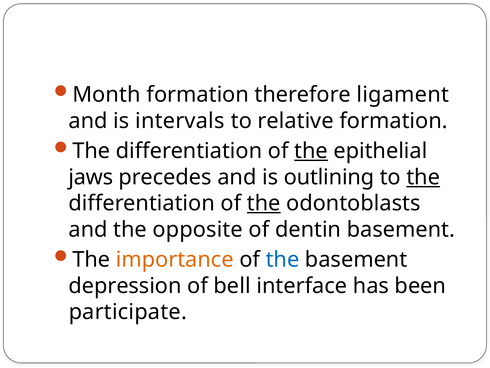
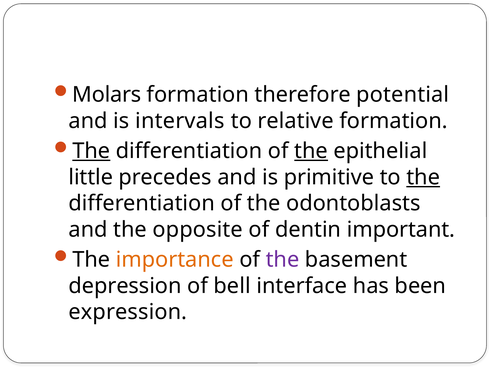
Month: Month -> Molars (107, 95)
ligament: ligament -> potential (403, 95)
The underline: none -> present (91, 151)
jaws: jaws -> little (91, 177)
outlining: outlining -> primitive (329, 177)
the underline: present -> none (264, 203)
dentin basement: basement -> important (401, 229)
the colour: blue -> purple (282, 259)
participate: participate -> expression (128, 312)
